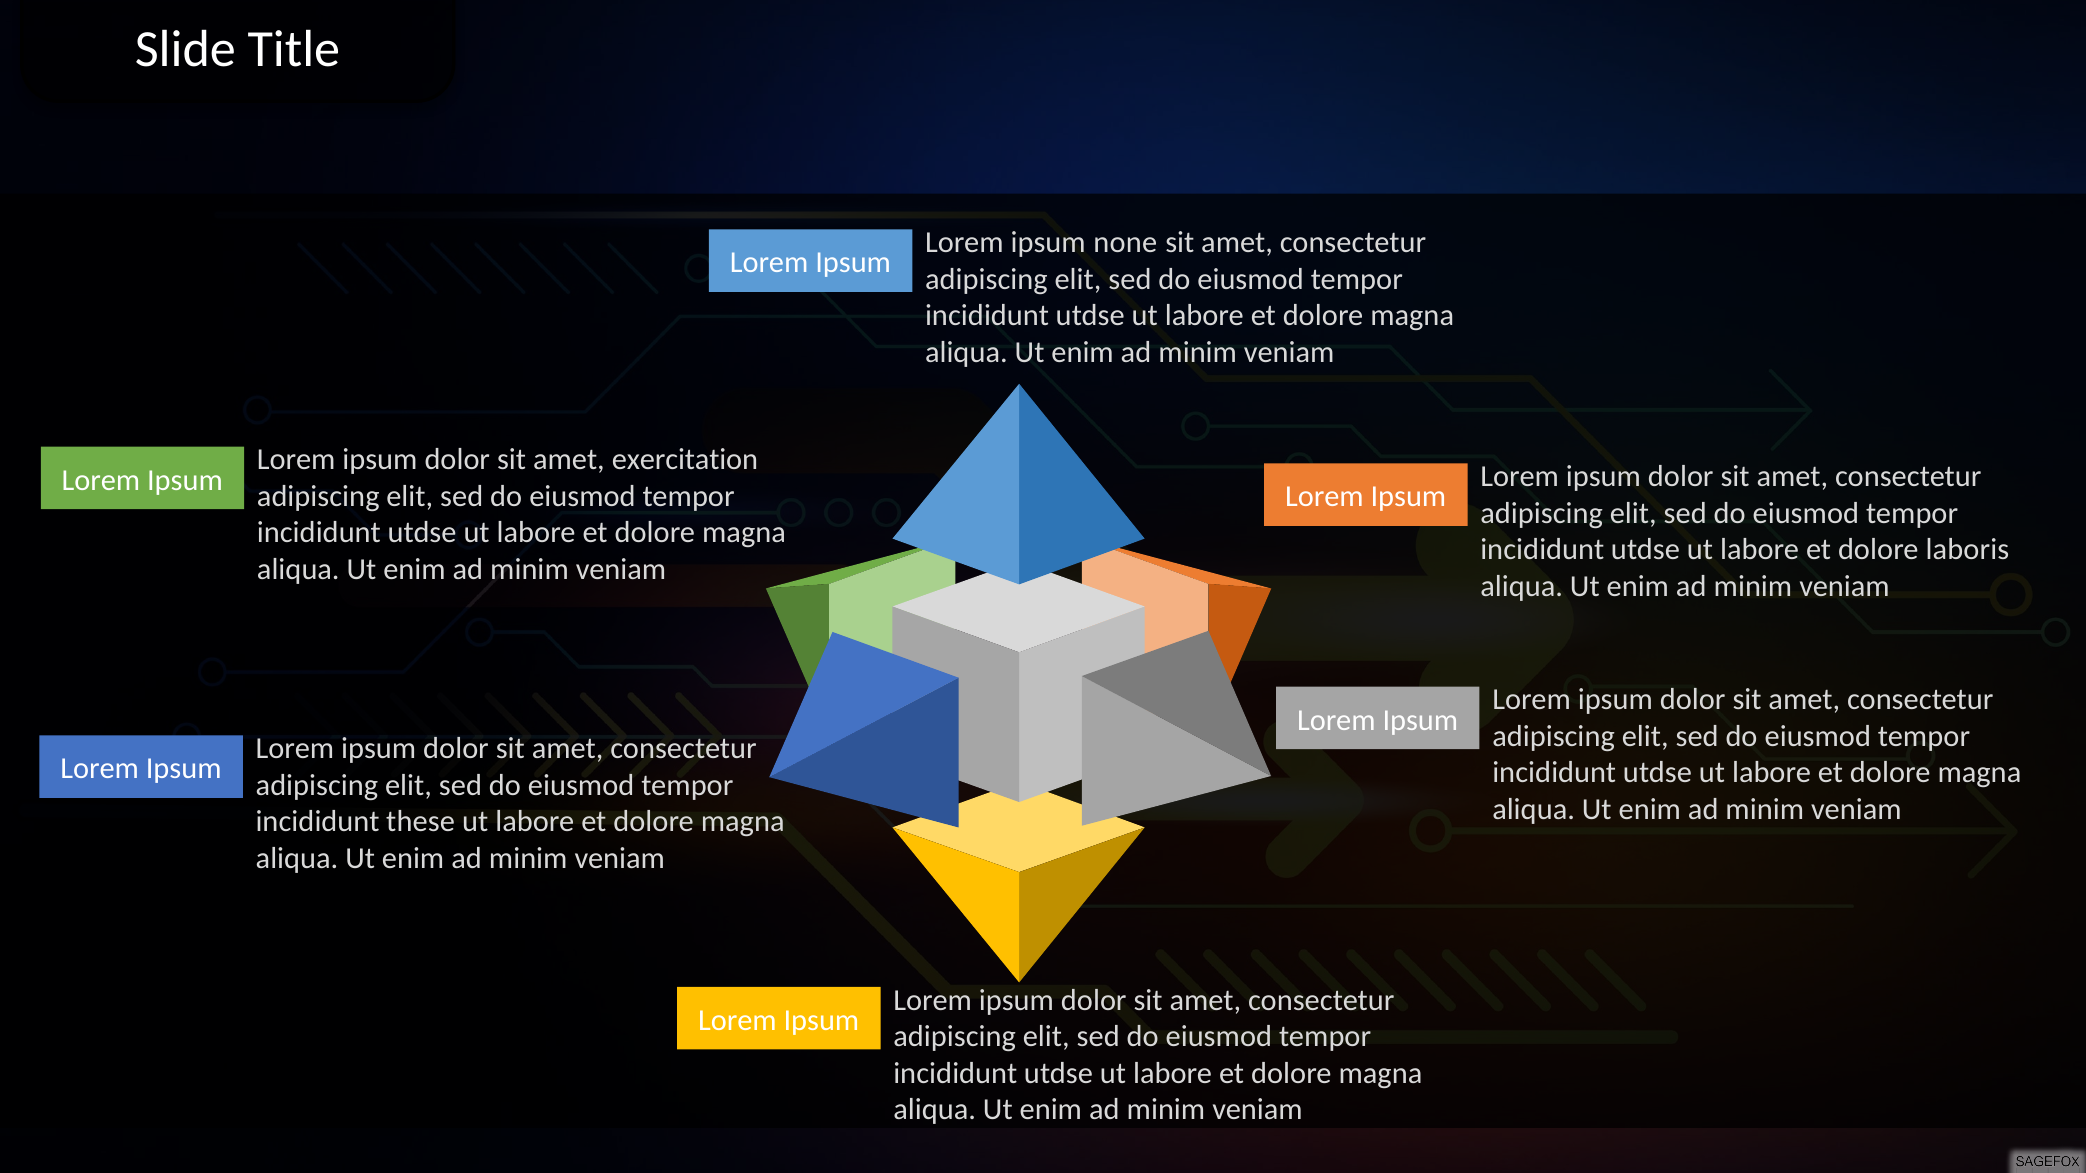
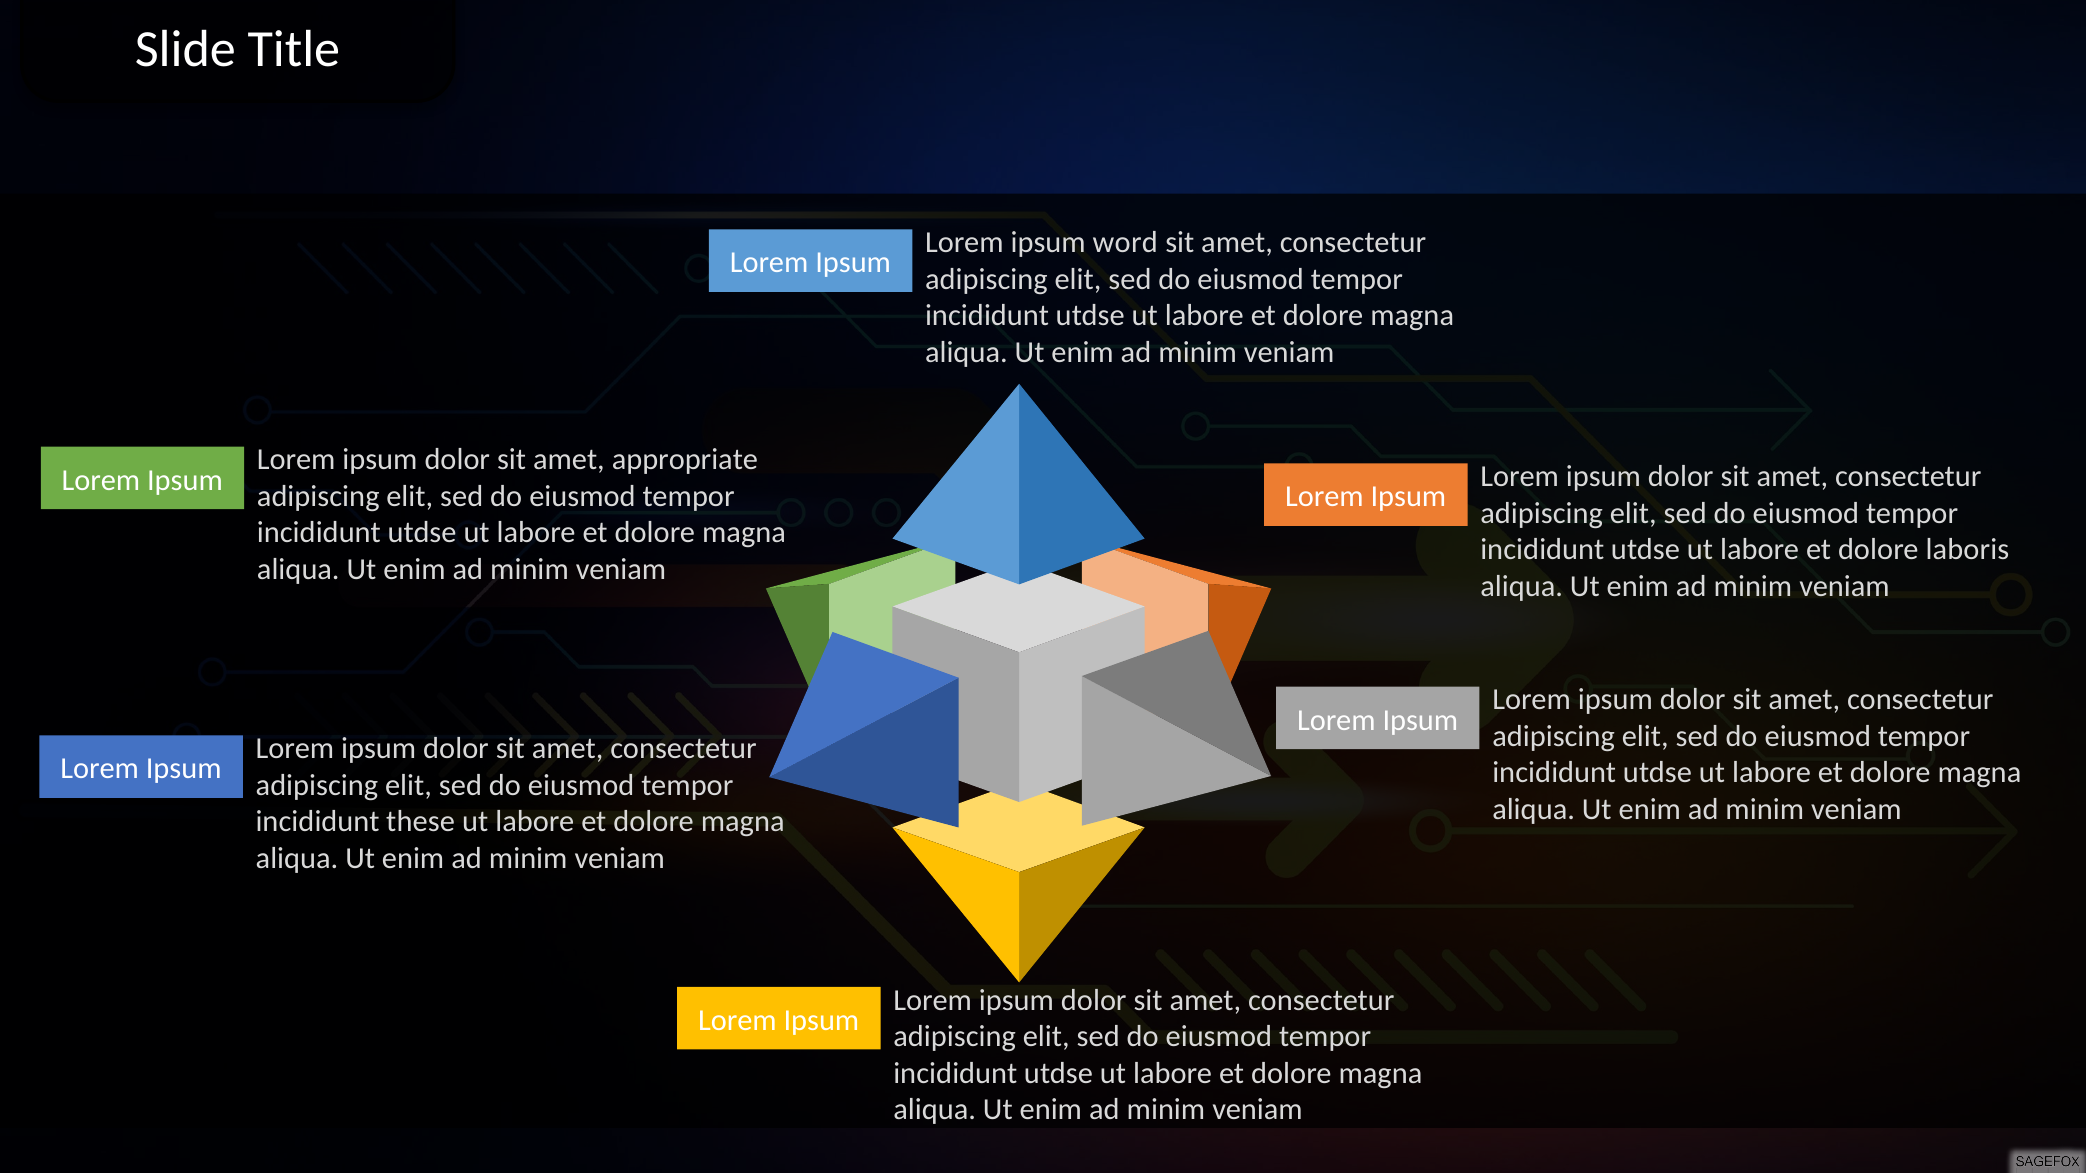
none: none -> word (1125, 243)
exercitation: exercitation -> appropriate (685, 460)
